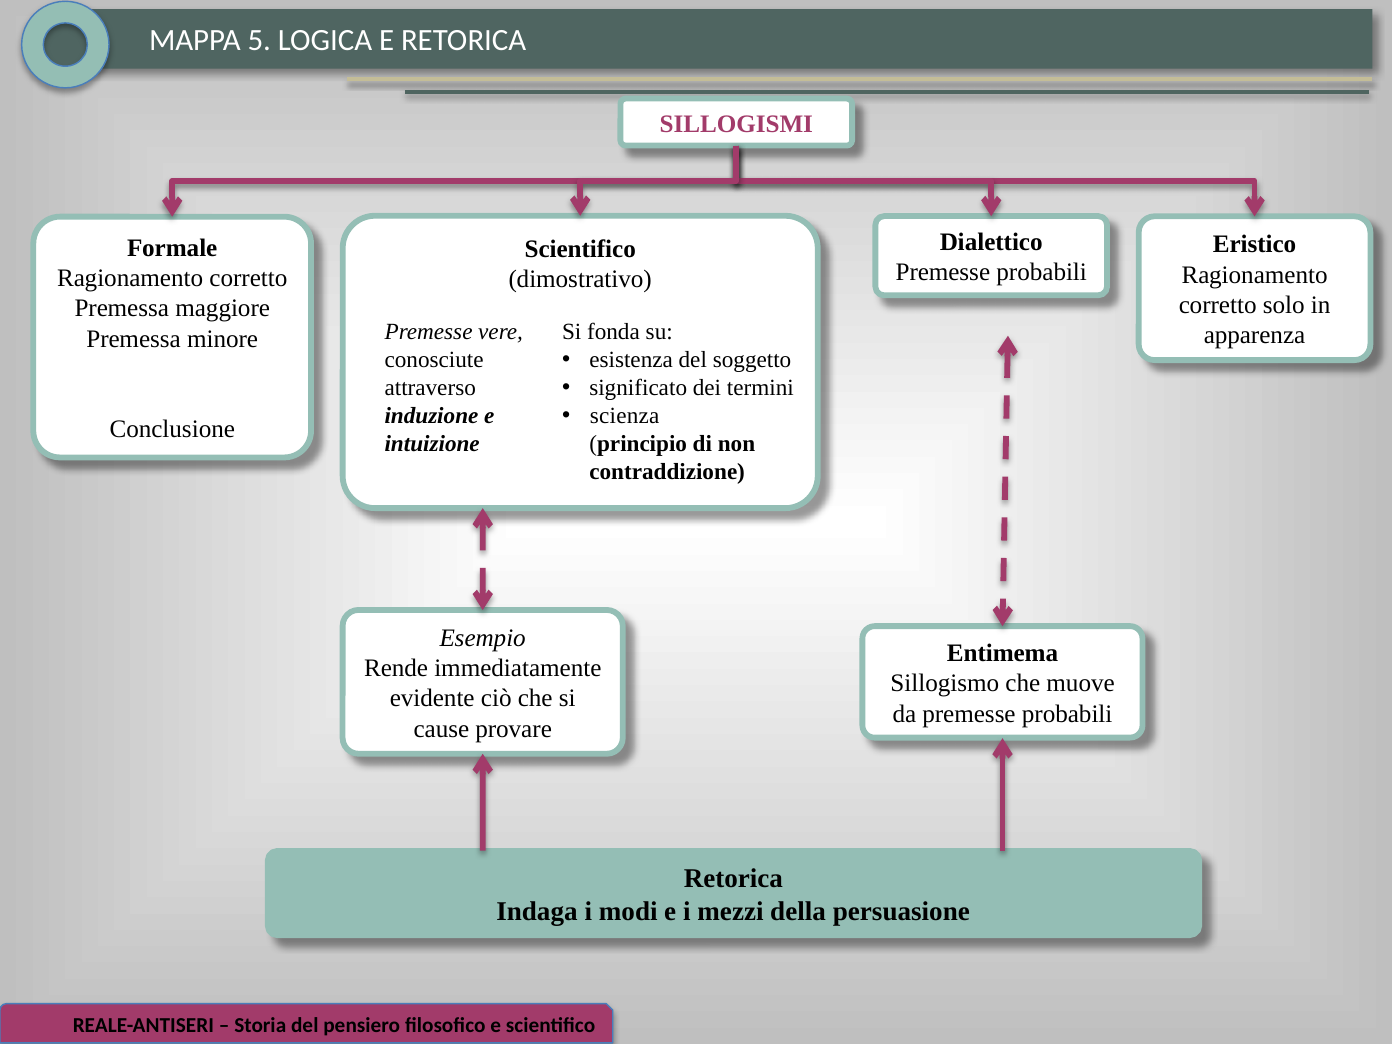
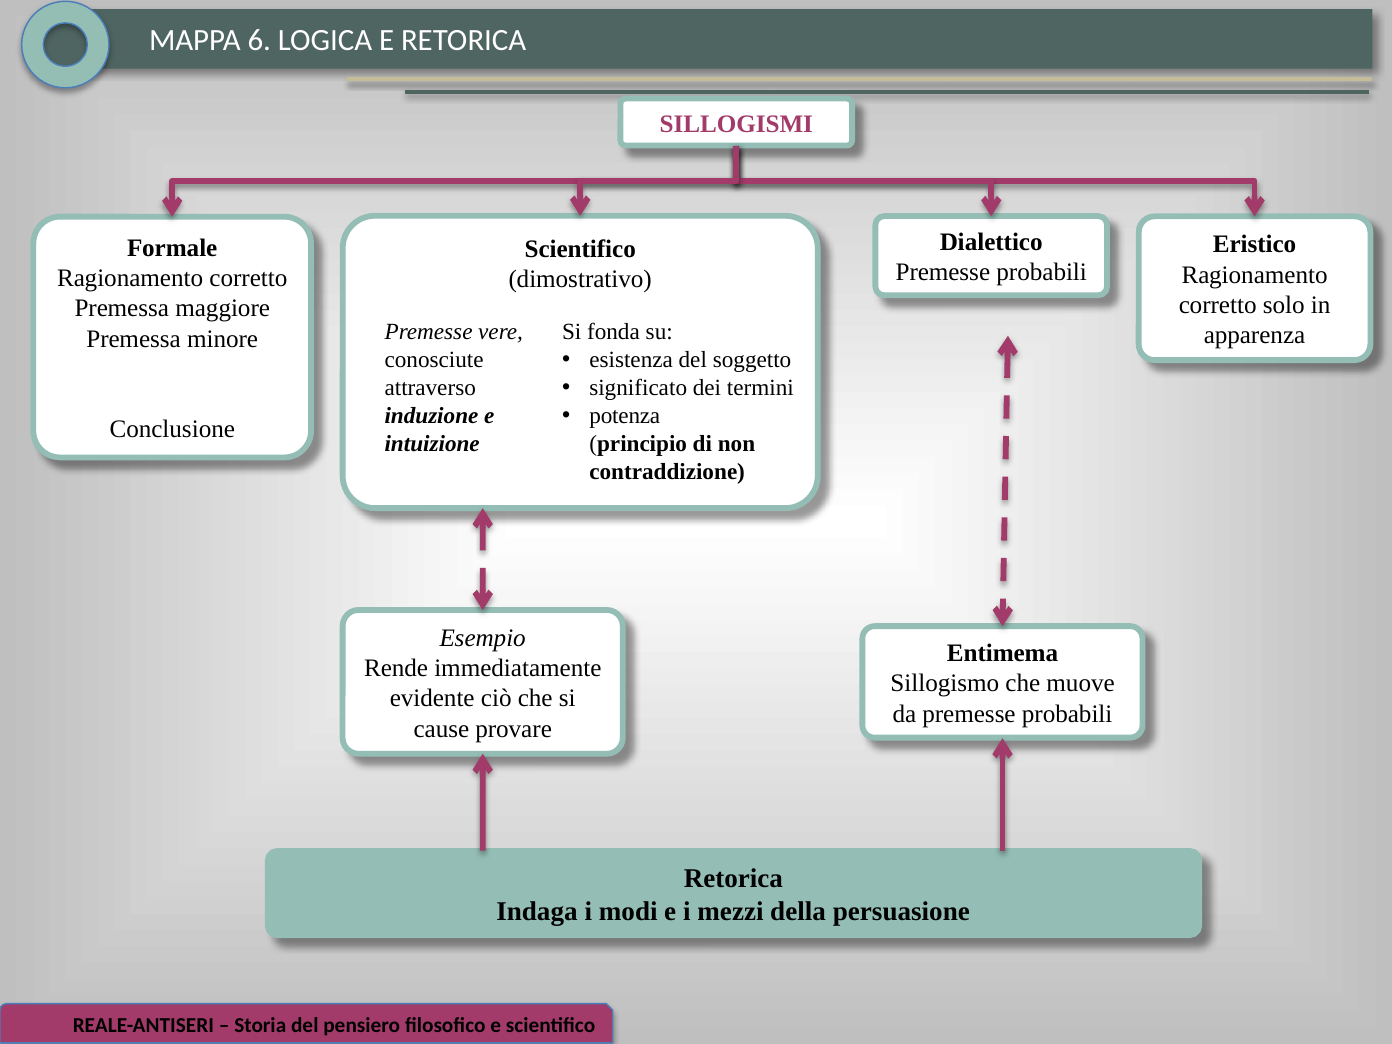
5: 5 -> 6 (259, 40)
scienza: scienza -> potenza (625, 416)
